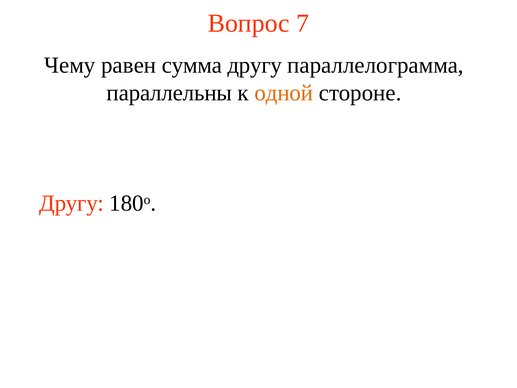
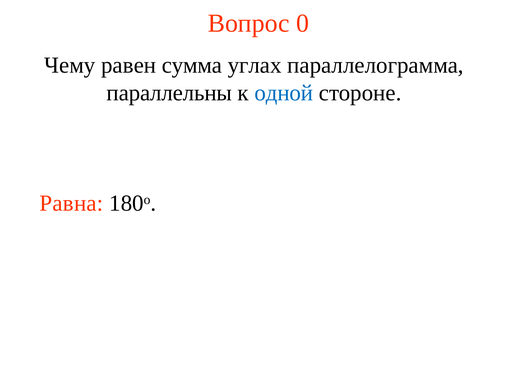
7: 7 -> 0 (303, 23)
сумма другу: другу -> углах (255, 65)
одной colour: orange -> blue (284, 93)
Другу: Другу -> Равна (71, 203)
